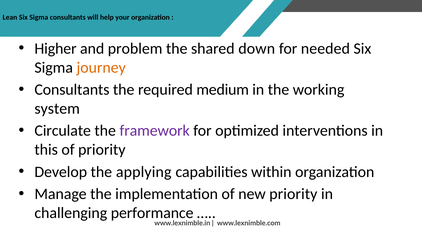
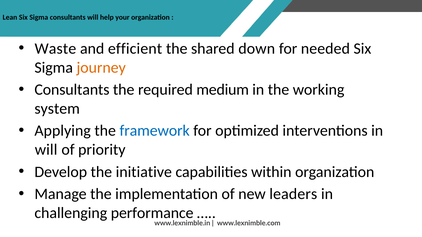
Higher: Higher -> Waste (55, 49)
problem: problem -> efficient (135, 49)
Circulate: Circulate -> Applying (63, 131)
framework colour: purple -> blue (155, 131)
this: this -> will (46, 150)
applying: applying -> initiative (144, 172)
new priority: priority -> leaders (293, 194)
